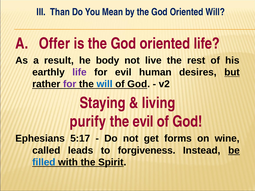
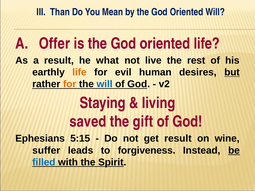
body: body -> what (107, 60)
life colour: purple -> orange (79, 72)
for colour: purple -> orange (70, 84)
purify: purify -> saved (88, 122)
the evil: evil -> gift (143, 122)
5:17: 5:17 -> 5:15 (80, 139)
get forms: forms -> result (178, 139)
called: called -> suffer (46, 151)
